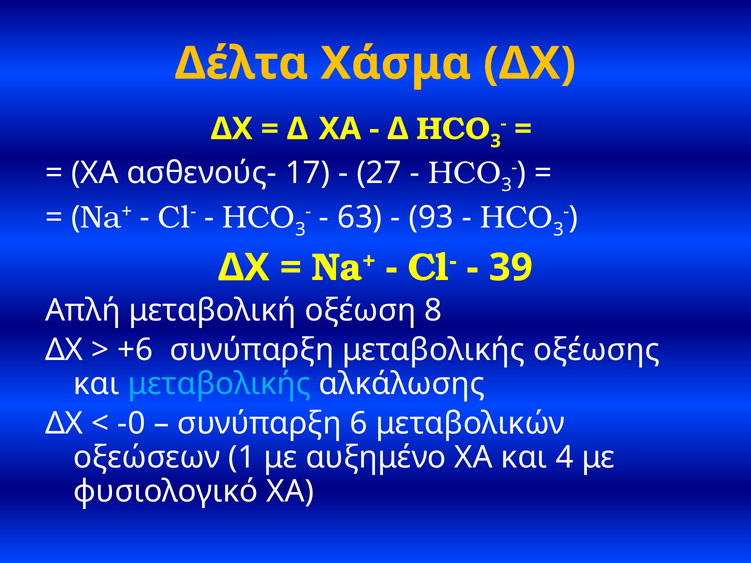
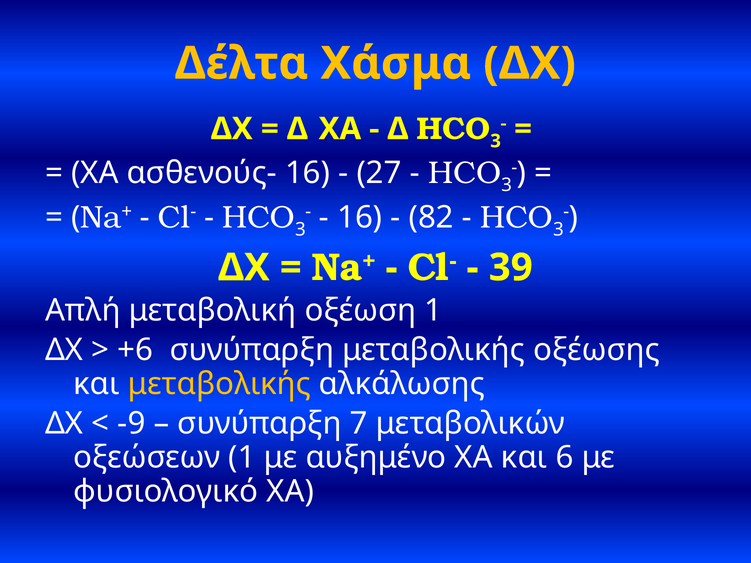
ασθενούς- 17: 17 -> 16 (308, 173)
63: 63 -> 16 (360, 217)
93: 93 -> 82 (431, 217)
οξέωση 8: 8 -> 1 (433, 310)
μεταβολικής colour: light blue -> yellow (219, 384)
-0: -0 -> -9 (131, 424)
6: 6 -> 7 (359, 424)
4: 4 -> 6 (564, 458)
